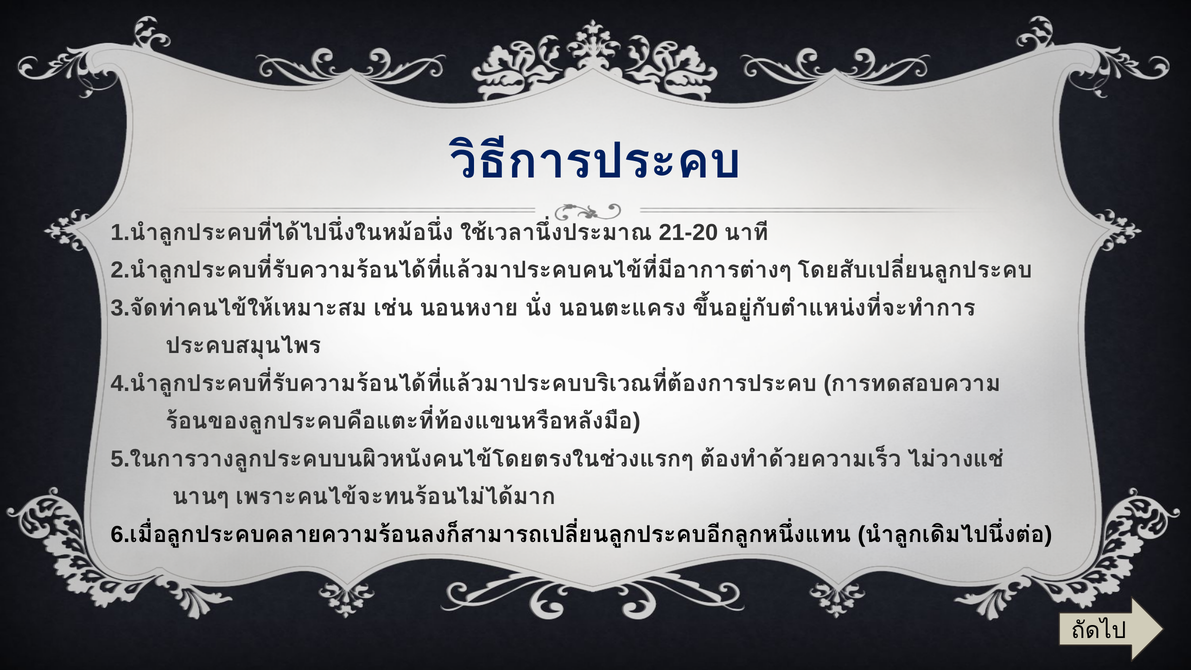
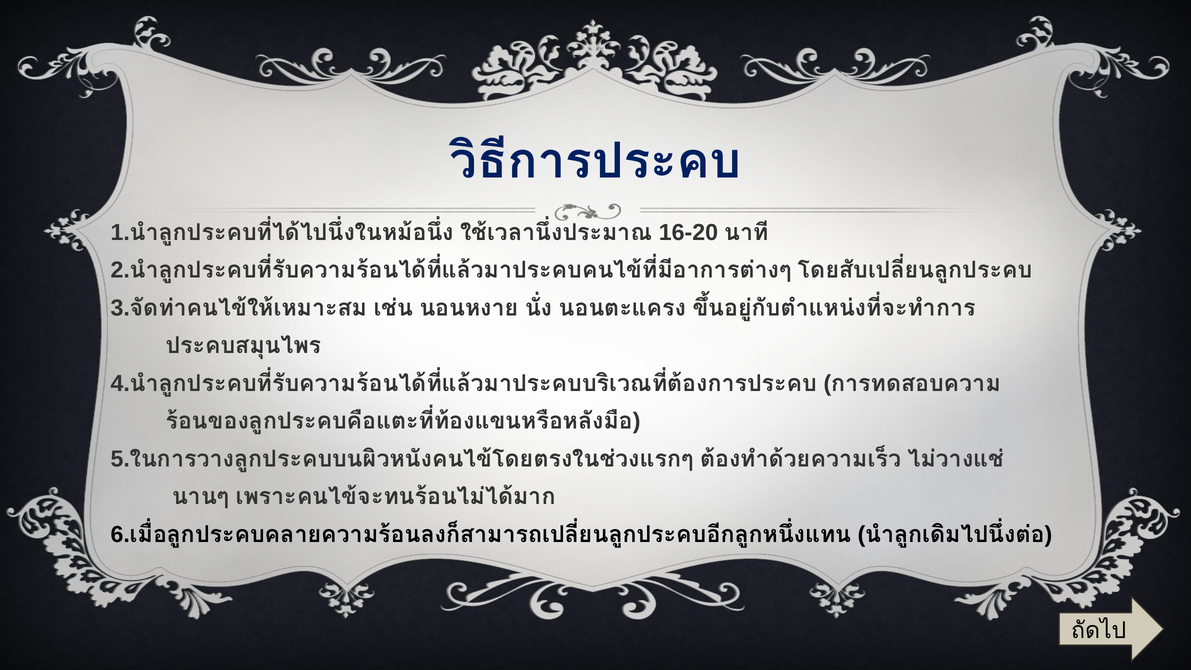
21-20: 21-20 -> 16-20 (688, 232)
